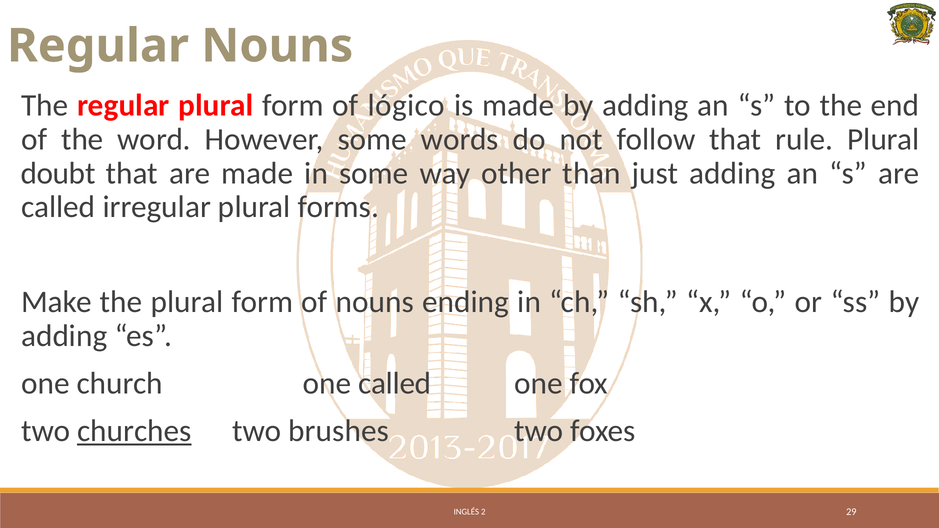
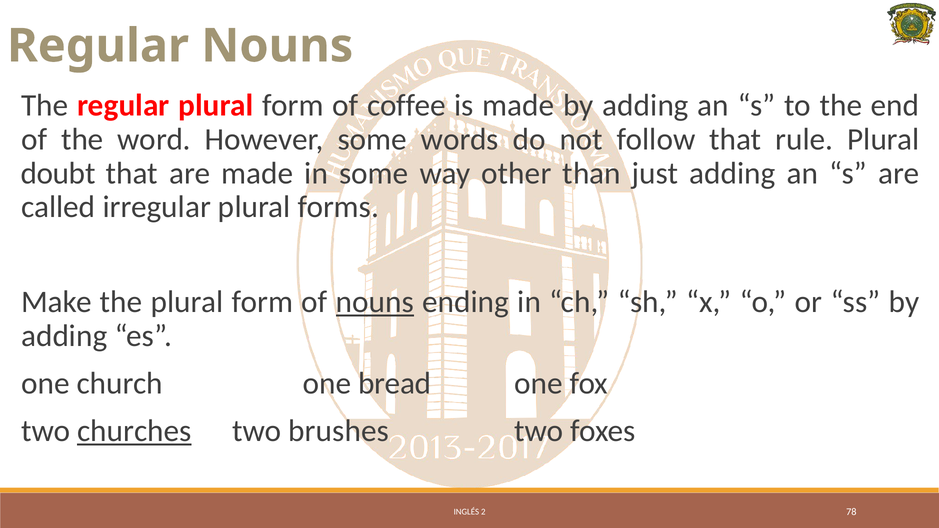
lógico: lógico -> coffee (406, 106)
nouns underline: none -> present (375, 302)
one called: called -> bread (395, 384)
29: 29 -> 78 (851, 512)
